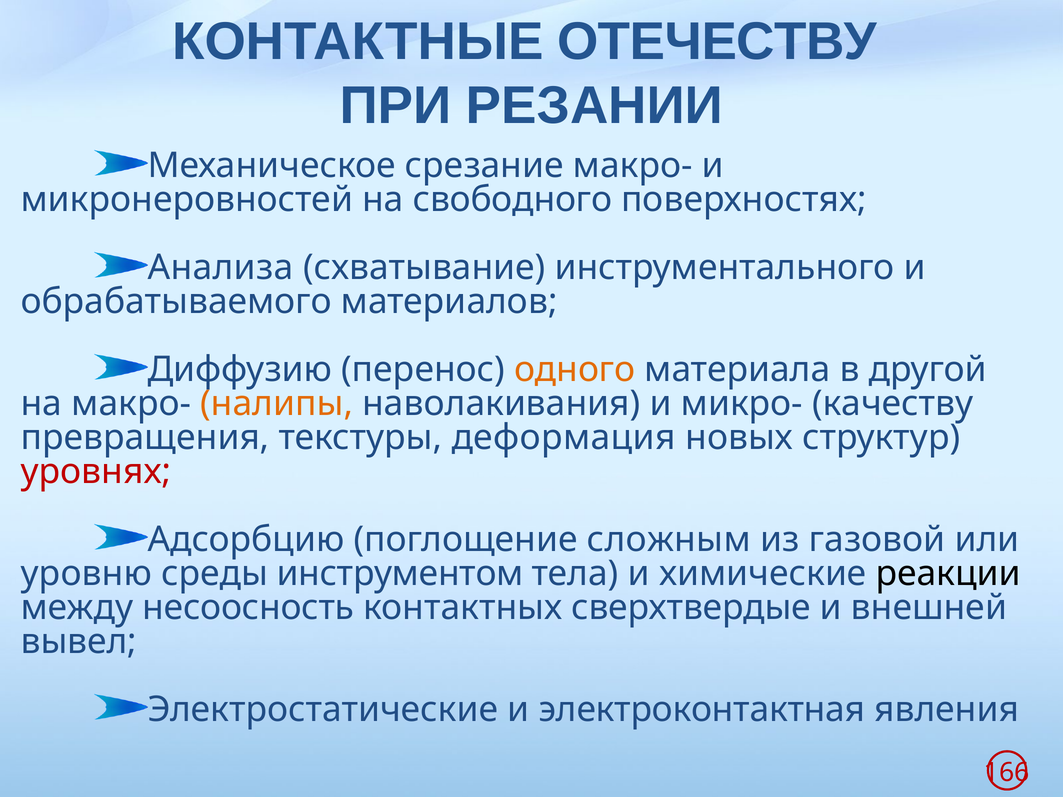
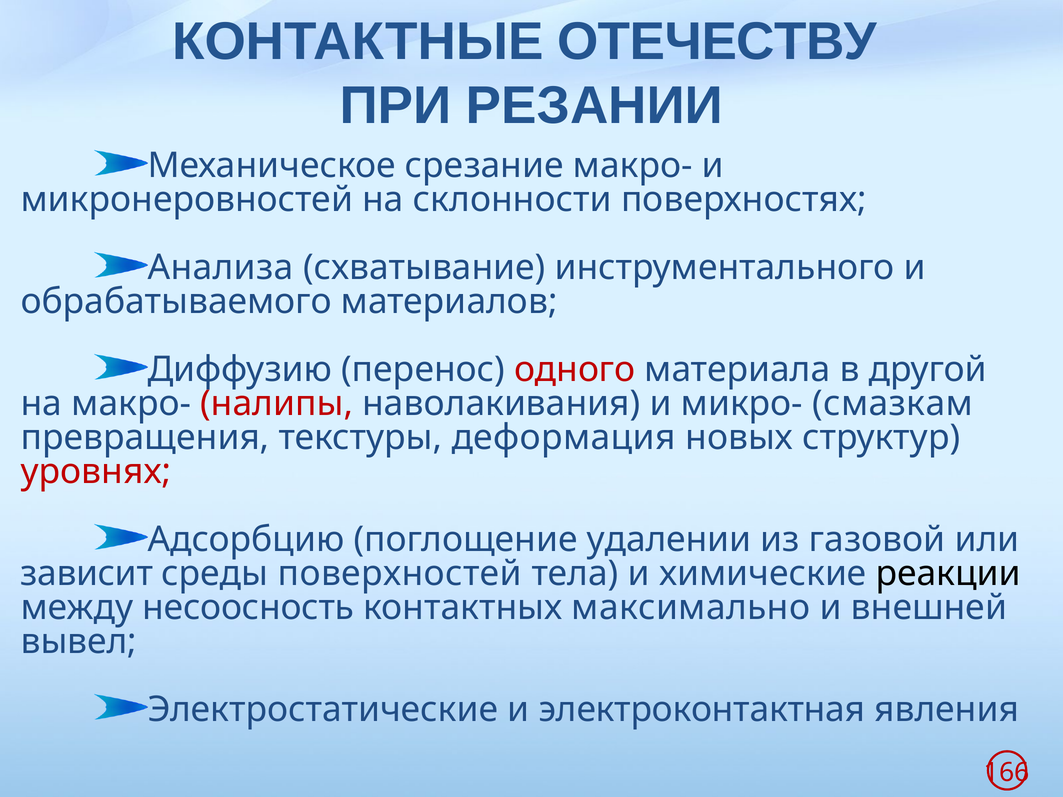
свободного: свободного -> склонности (512, 200)
одного colour: orange -> red (575, 370)
налипы colour: orange -> red (277, 404)
качеству: качеству -> смазкам (893, 404)
сложным: сложным -> удалении (669, 540)
уровню: уровню -> зависит (87, 574)
инструментом: инструментом -> поверхностей (400, 574)
сверхтвердые: сверхтвердые -> максимально (691, 608)
